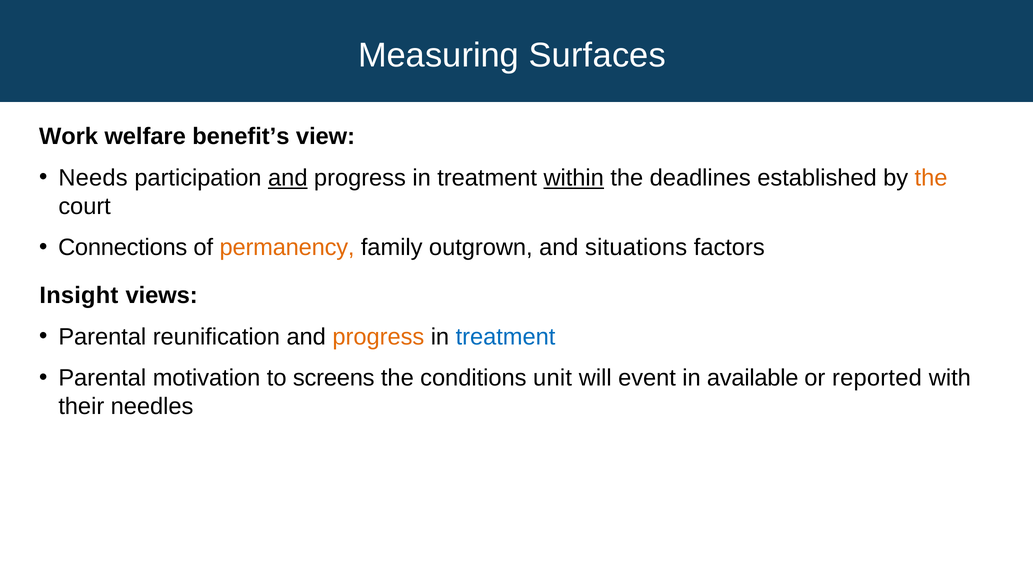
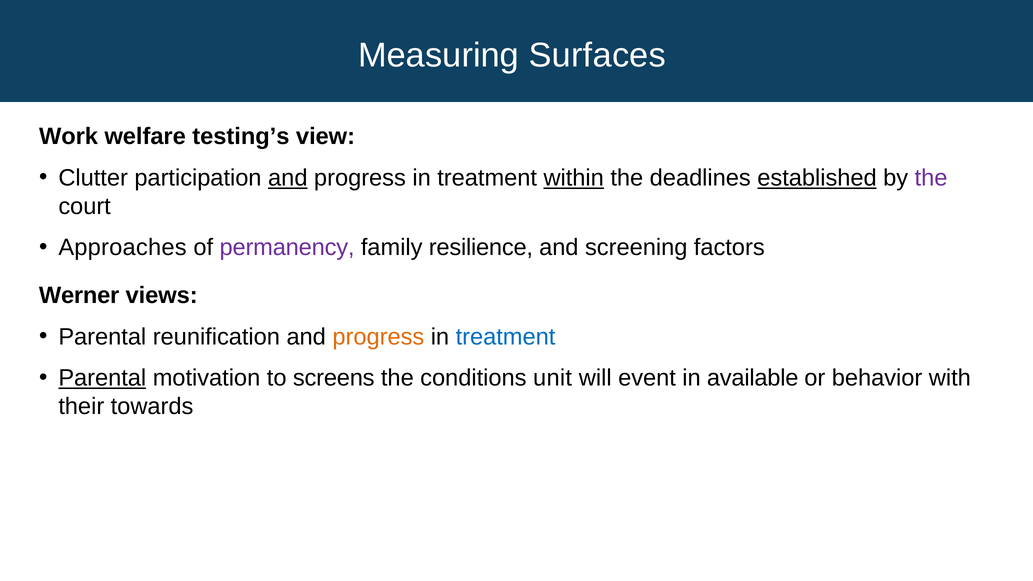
benefit’s: benefit’s -> testing’s (241, 137)
Needs: Needs -> Clutter (93, 178)
established underline: none -> present (817, 178)
the colour: orange -> purple (931, 178)
Connections: Connections -> Approaches (122, 248)
permanency colour: orange -> purple (287, 248)
outgrown: outgrown -> resilience (481, 248)
situations: situations -> screening (636, 248)
Insight: Insight -> Werner (79, 295)
Parental underline: none -> present (102, 378)
reported: reported -> behavior (877, 378)
needles: needles -> towards (152, 406)
